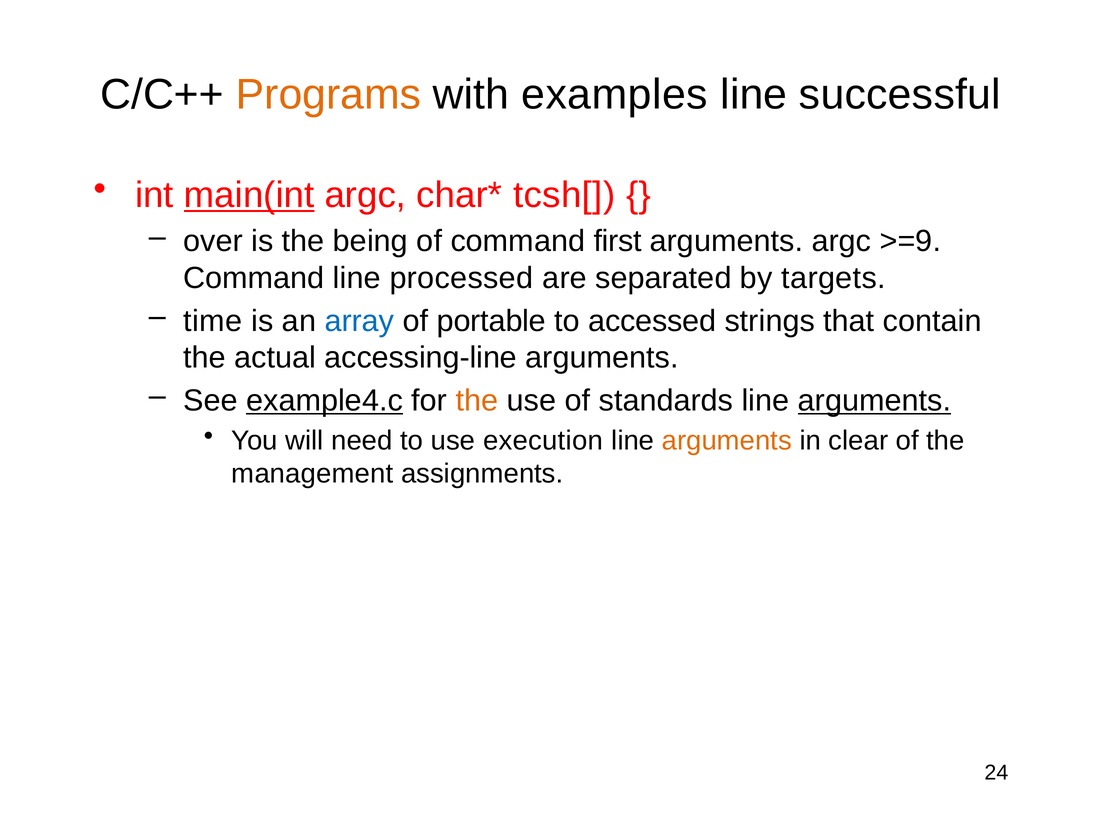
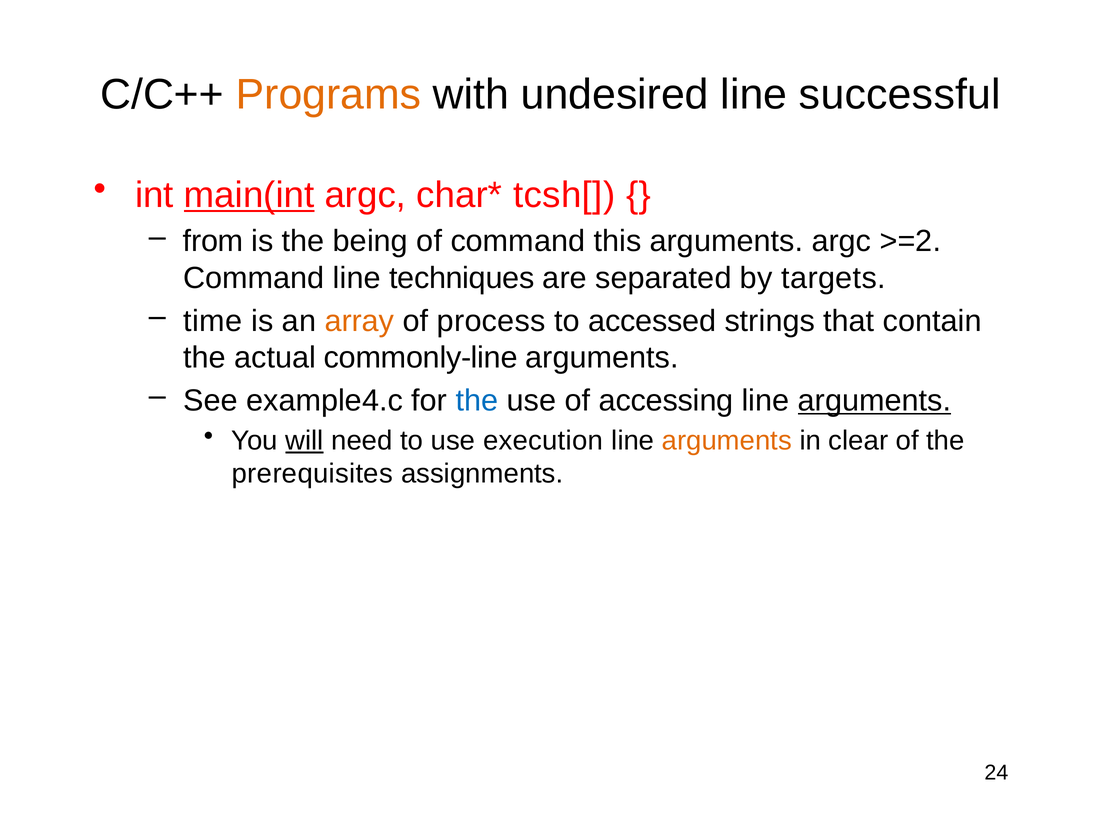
examples: examples -> undesired (615, 95)
over: over -> from (213, 242)
first: first -> this (618, 242)
>=9: >=9 -> >=2 (910, 242)
processed: processed -> techniques (462, 278)
array colour: blue -> orange (359, 321)
portable: portable -> process (491, 321)
accessing-line: accessing-line -> commonly-line (421, 358)
example4.c underline: present -> none (325, 401)
the colour: orange -> blue (477, 401)
standards: standards -> accessing (666, 401)
will underline: none -> present (305, 441)
management: management -> prerequisites (312, 474)
